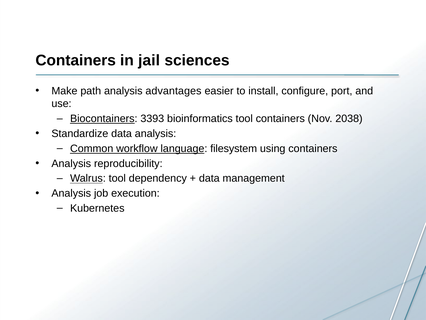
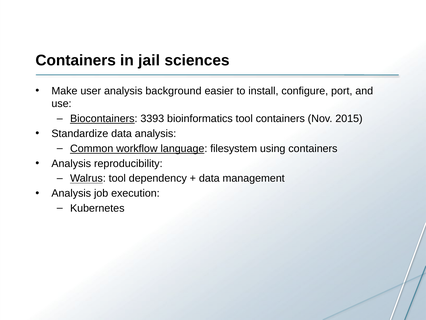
path: path -> user (91, 91)
advantages: advantages -> background (173, 91)
2038: 2038 -> 2015 (349, 119)
